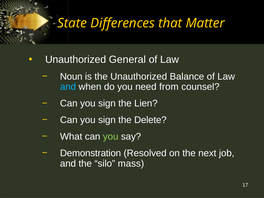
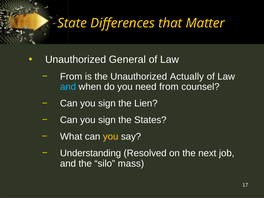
Noun: Noun -> From (71, 77)
Balance: Balance -> Actually (187, 77)
Delete: Delete -> States (150, 120)
you colour: light green -> yellow (111, 137)
Demonstration: Demonstration -> Understanding (91, 153)
